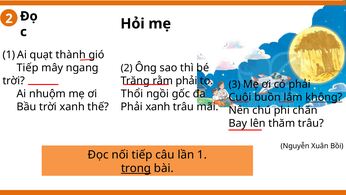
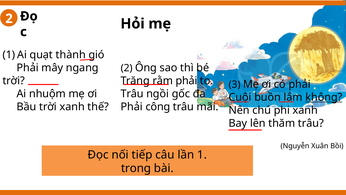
Tiếp: Tiếp -> Phải (28, 68)
Thổi: Thổi -> Trâu (132, 94)
Phải xanh: xanh -> công (158, 107)
phi chăn: chăn -> xanh (305, 110)
trong underline: present -> none (136, 168)
